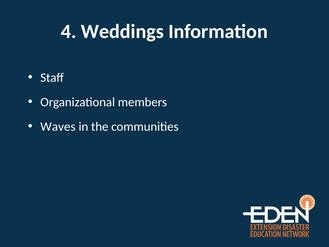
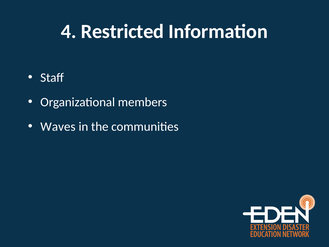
Weddings: Weddings -> Restricted (122, 31)
